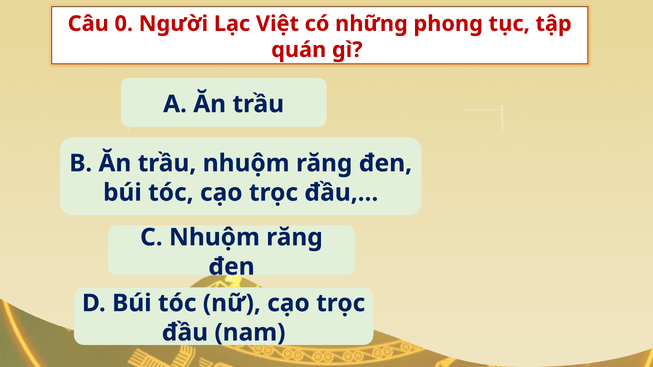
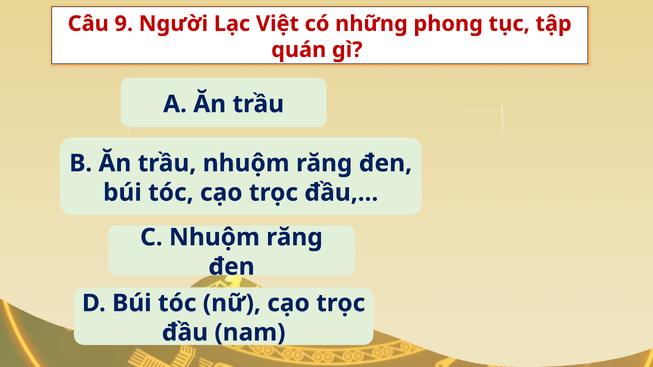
0: 0 -> 9 (124, 24)
